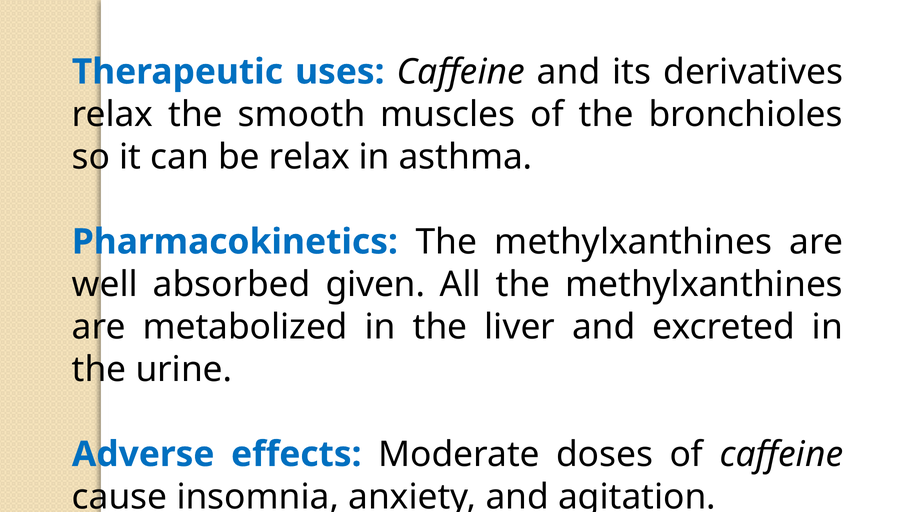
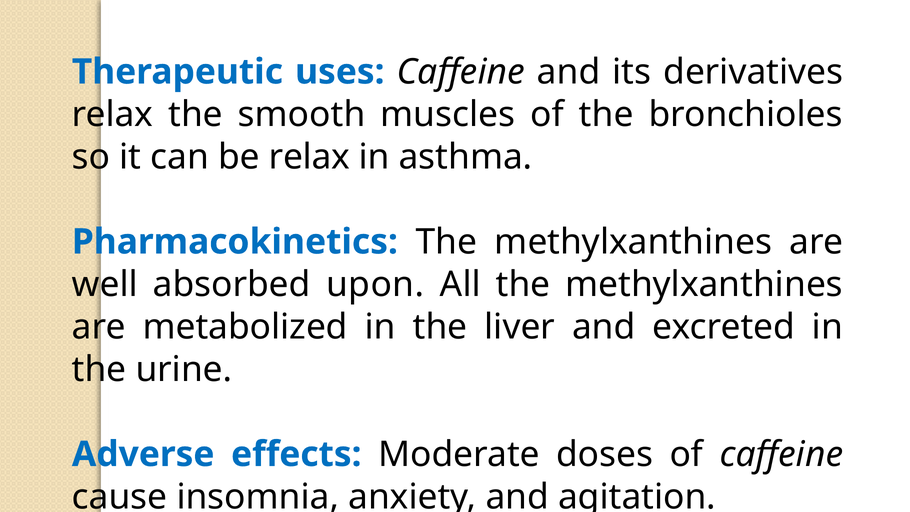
given: given -> upon (375, 284)
